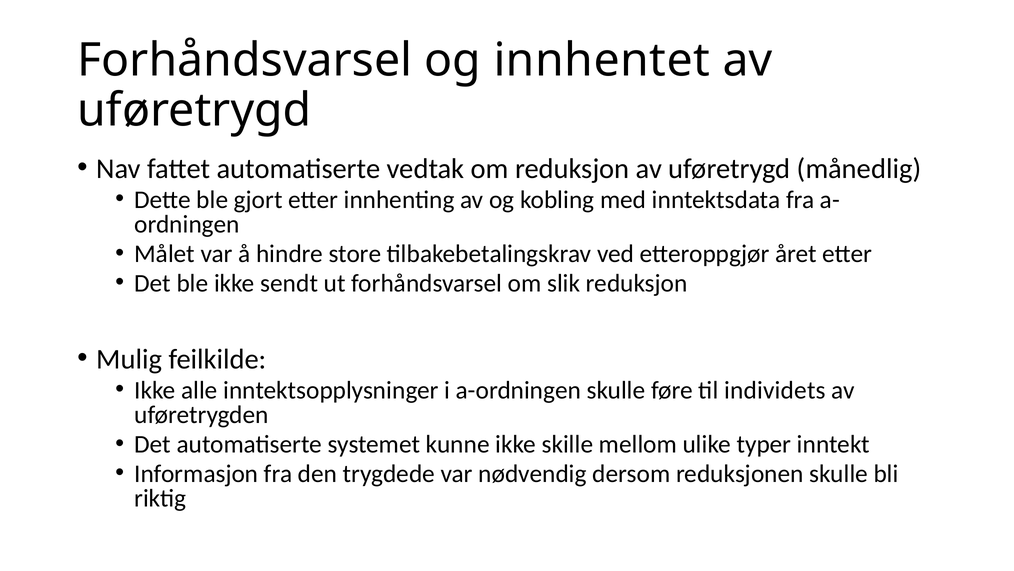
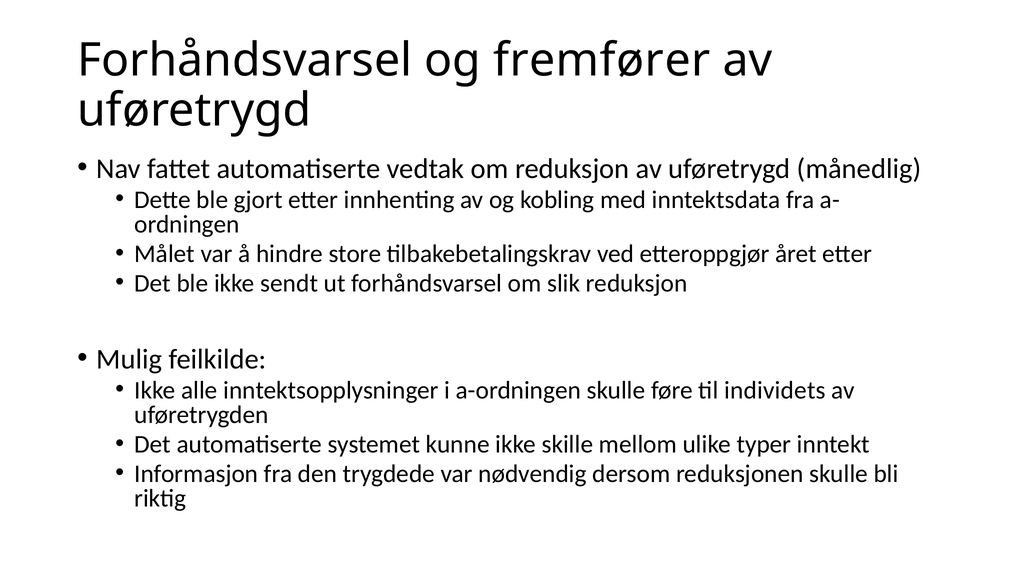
innhentet: innhentet -> fremfører (602, 60)
